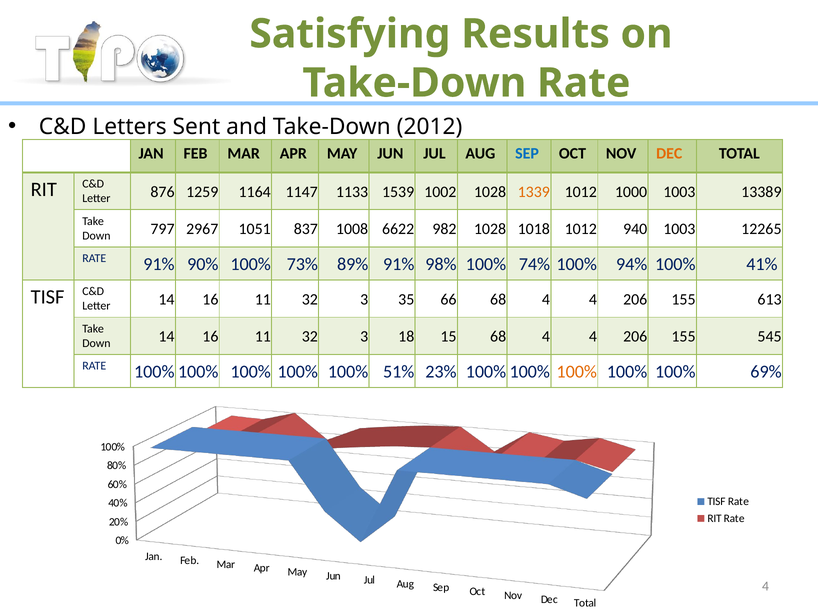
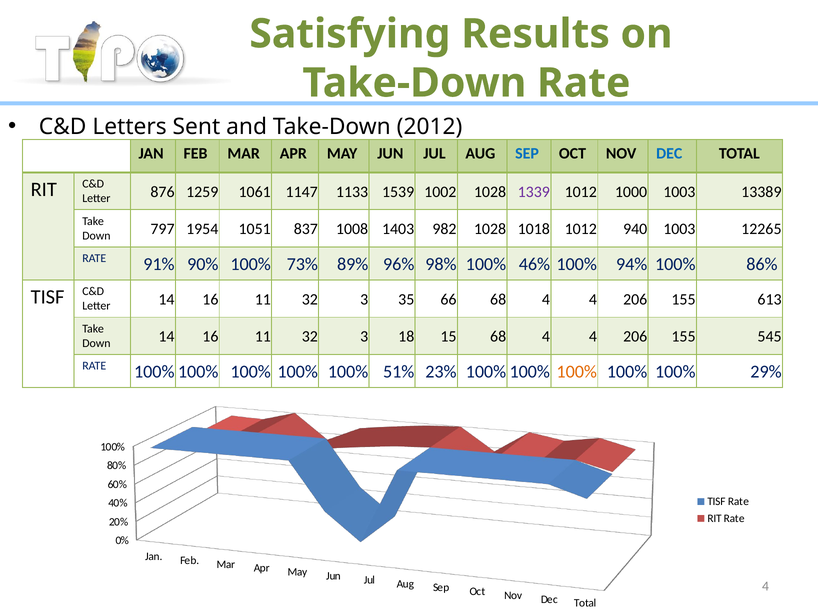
DEC colour: orange -> blue (669, 153)
1164: 1164 -> 1061 (255, 192)
1339 colour: orange -> purple (534, 192)
2967: 2967 -> 1954 (202, 229)
6622: 6622 -> 1403 (398, 229)
89% 91%: 91% -> 96% (399, 264)
74%: 74% -> 46% (534, 264)
41%: 41% -> 86% (762, 264)
69%: 69% -> 29% (766, 371)
